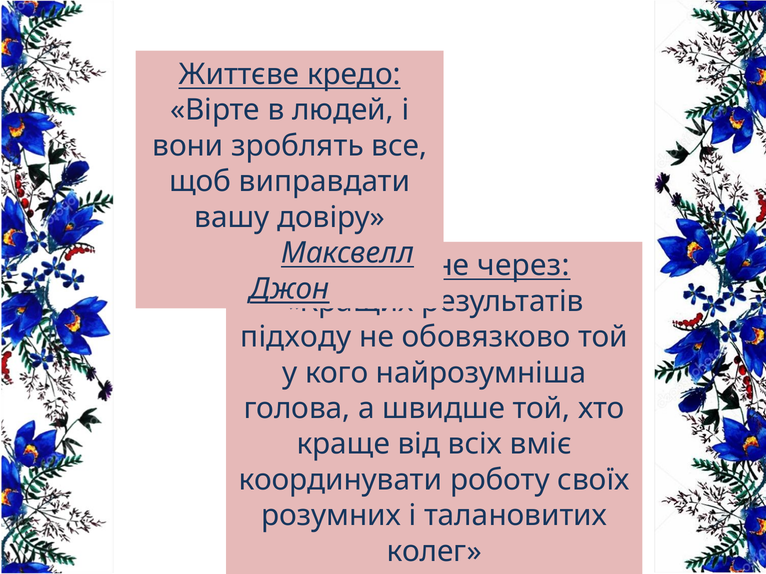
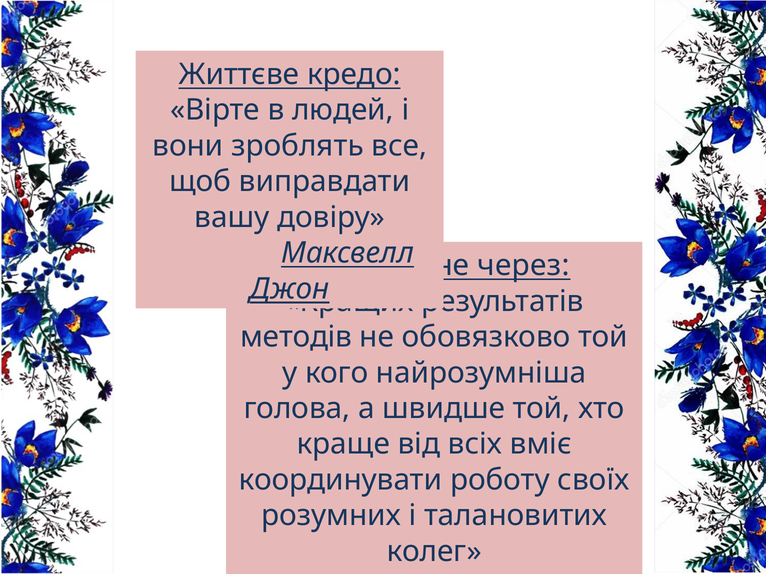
підходу: підходу -> методів (296, 337)
